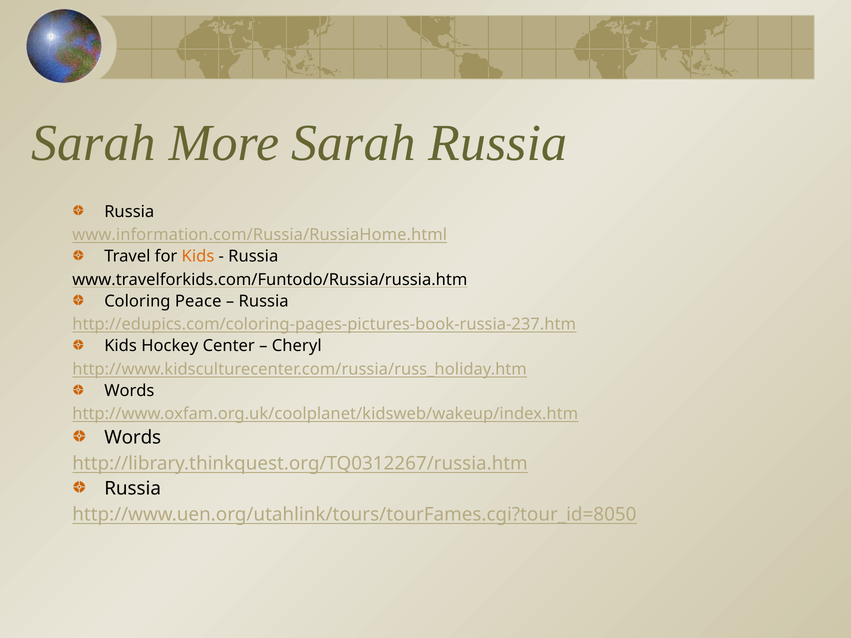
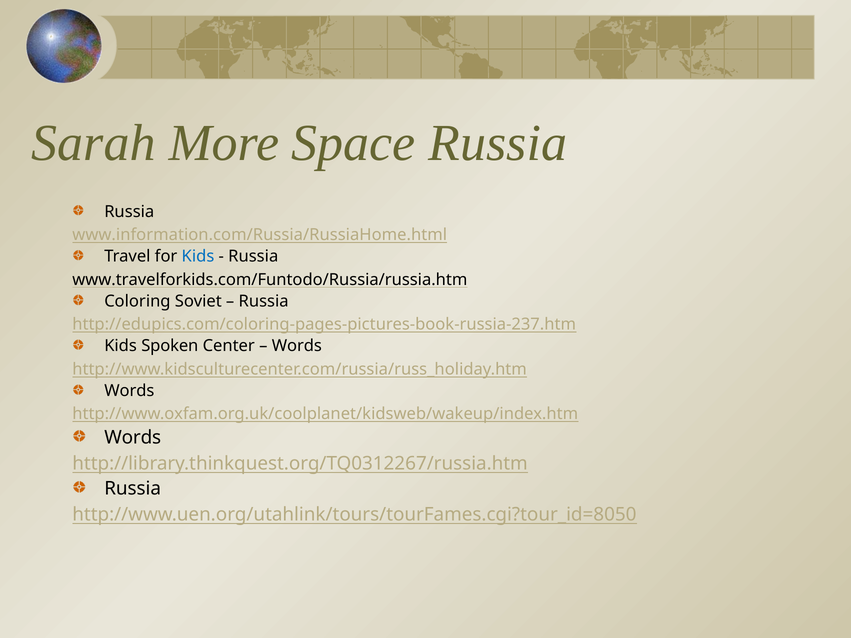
More Sarah: Sarah -> Space (353, 143)
Kids colour: orange -> blue (198, 257)
Peace: Peace -> Soviet (198, 301)
Hockey: Hockey -> Spoken (170, 346)
Cheryl: Cheryl -> Words (297, 346)
